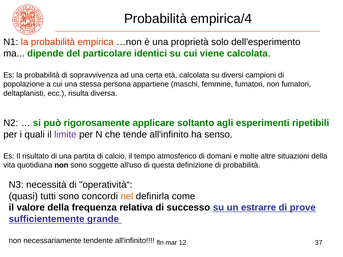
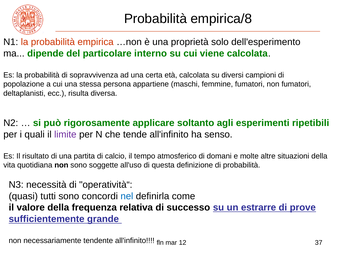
empirica/4: empirica/4 -> empirica/8 (221, 19)
identici: identici -> interno (151, 54)
nel colour: orange -> blue (127, 196)
